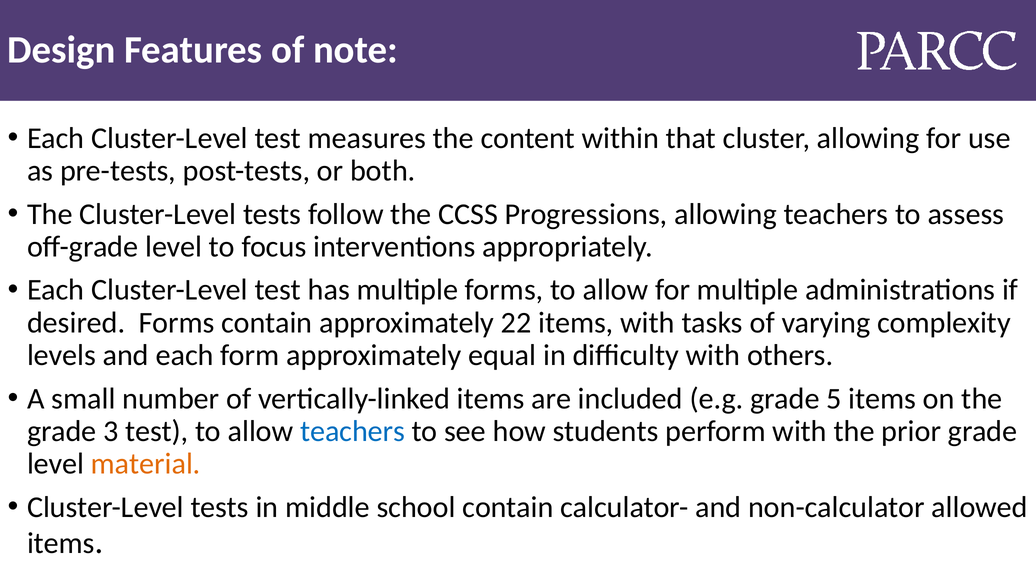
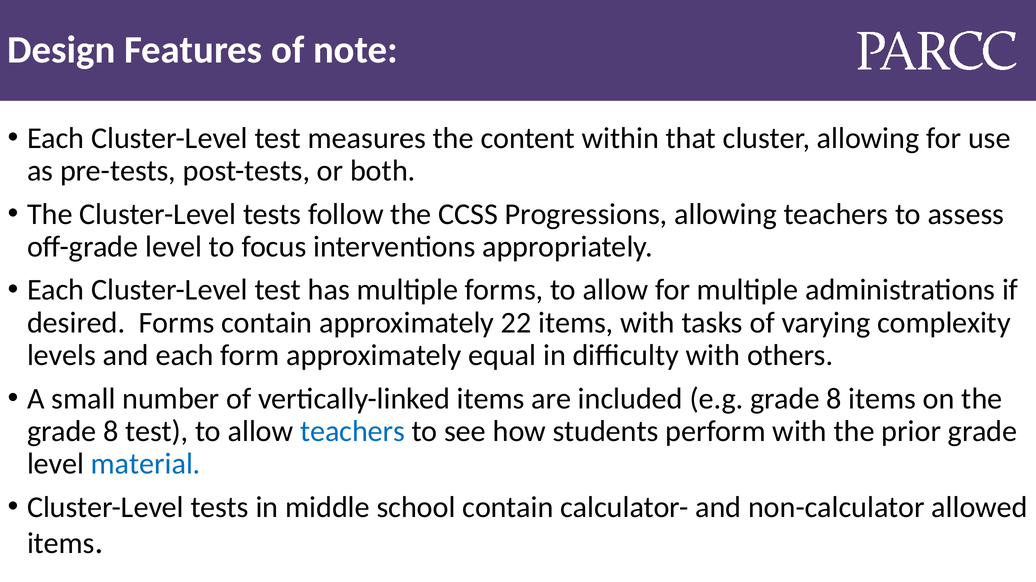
e.g grade 5: 5 -> 8 (834, 399)
3: 3 -> 8 (111, 432)
material colour: orange -> blue (146, 464)
